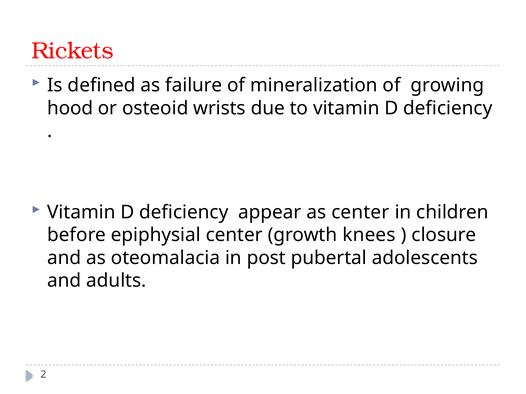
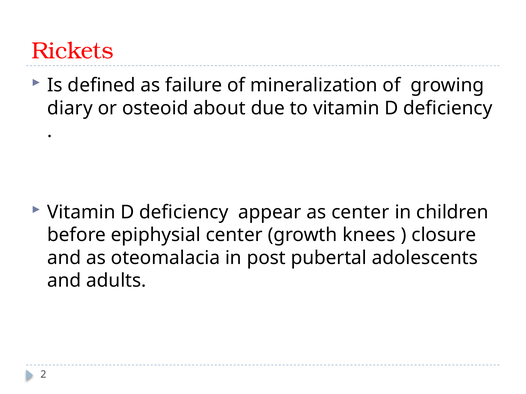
hood: hood -> diary (70, 108)
wrists: wrists -> about (220, 108)
